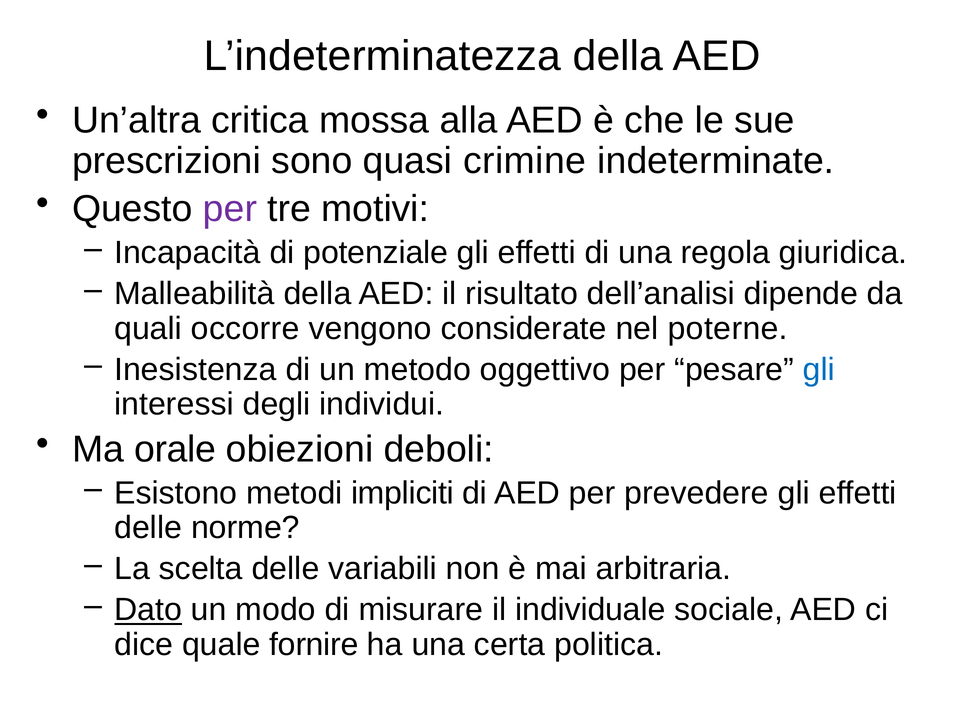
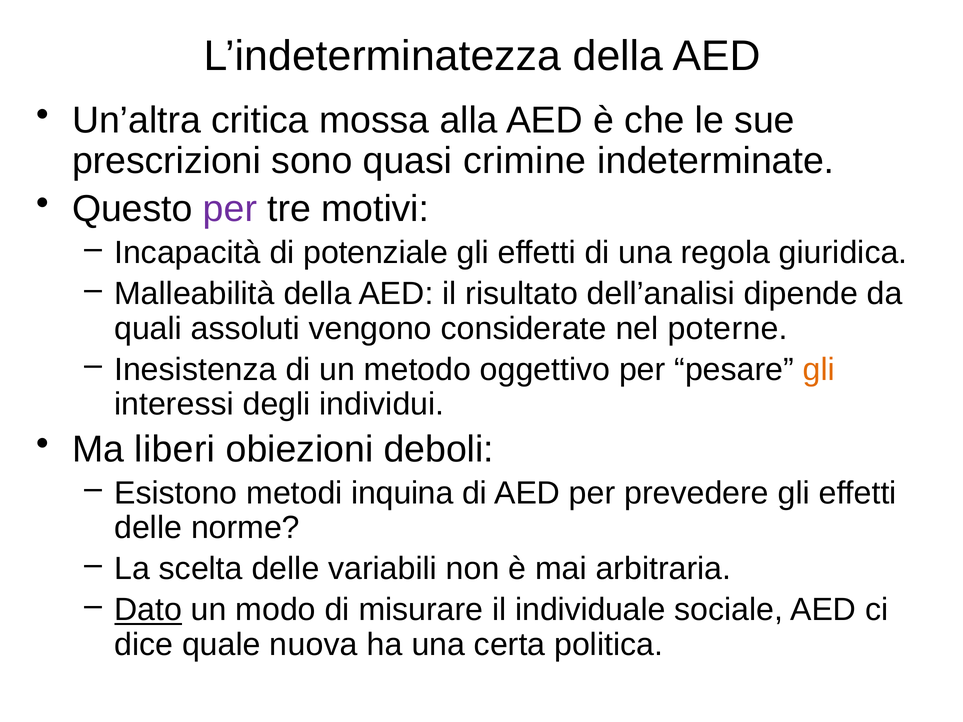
occorre: occorre -> assoluti (245, 329)
gli colour: blue -> orange (819, 370)
orale: orale -> liberi (175, 449)
impliciti: impliciti -> inquina (402, 493)
fornire: fornire -> nuova (314, 645)
